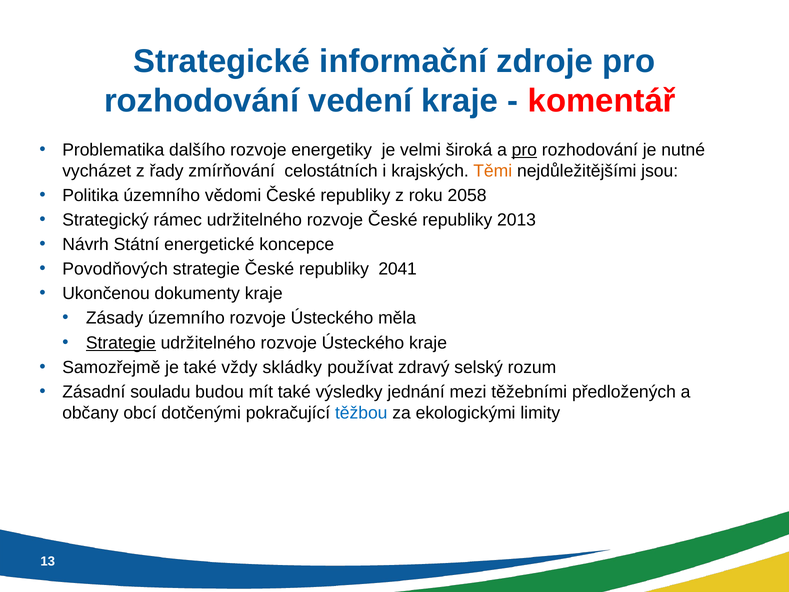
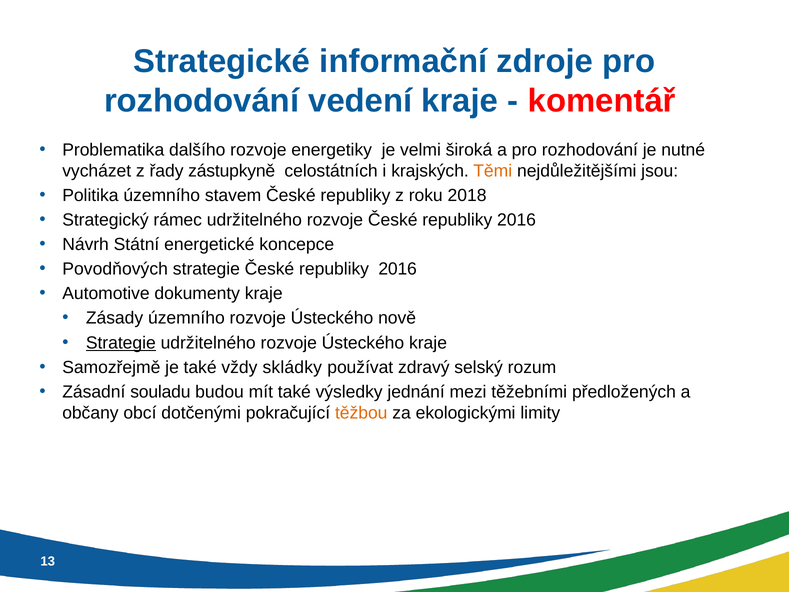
pro underline: present -> none (524, 150)
zmírňování: zmírňování -> zástupkyně (232, 171)
vědomi: vědomi -> stavem (233, 195)
2058: 2058 -> 2018 (467, 195)
rozvoje České republiky 2013: 2013 -> 2016 (517, 220)
strategie České republiky 2041: 2041 -> 2016 (398, 269)
Ukončenou: Ukončenou -> Automotive (106, 294)
měla: měla -> nově (397, 318)
těžbou colour: blue -> orange (361, 413)
